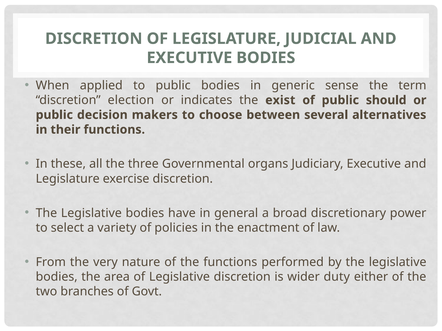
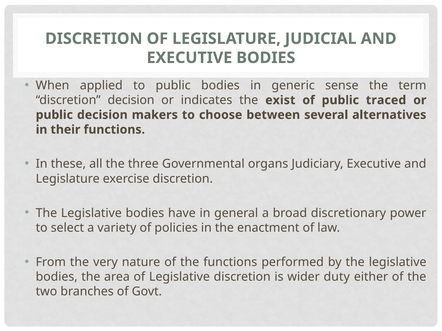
discretion election: election -> decision (131, 100)
should: should -> traced (386, 100)
